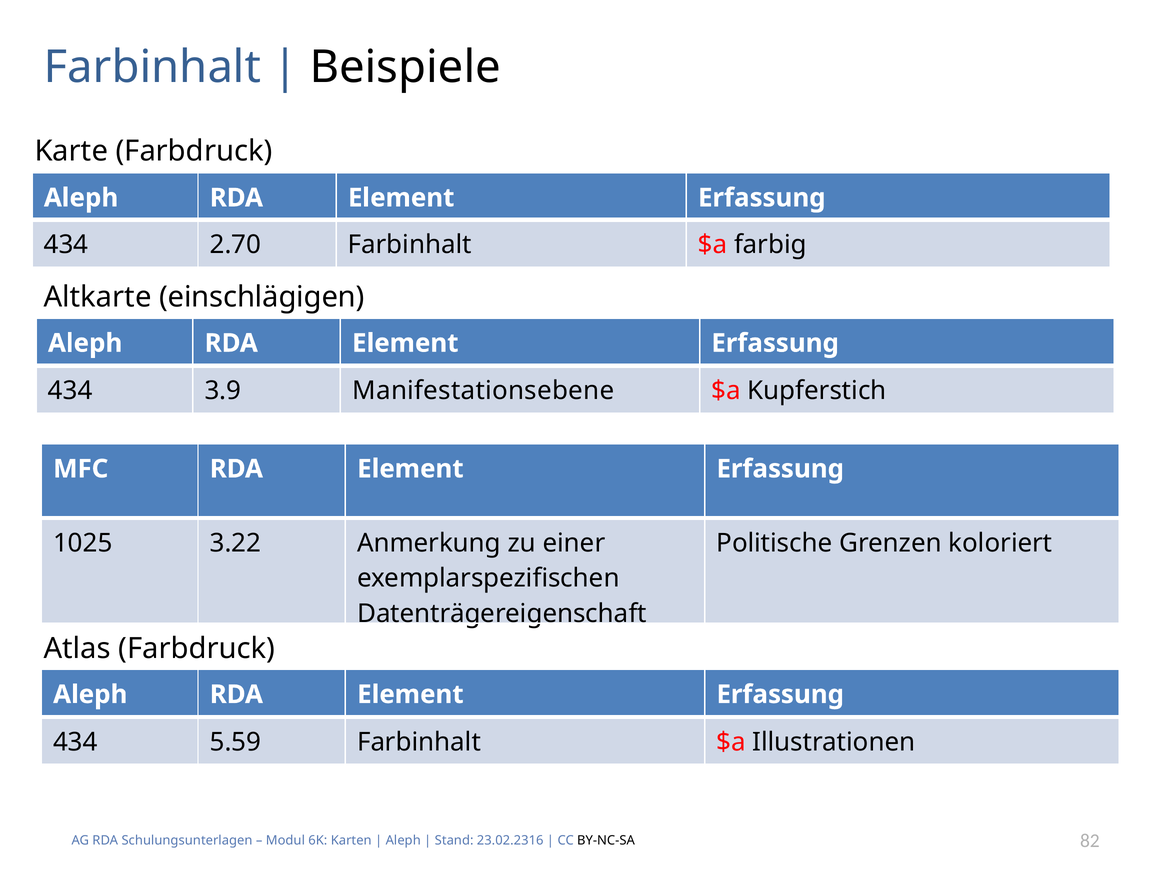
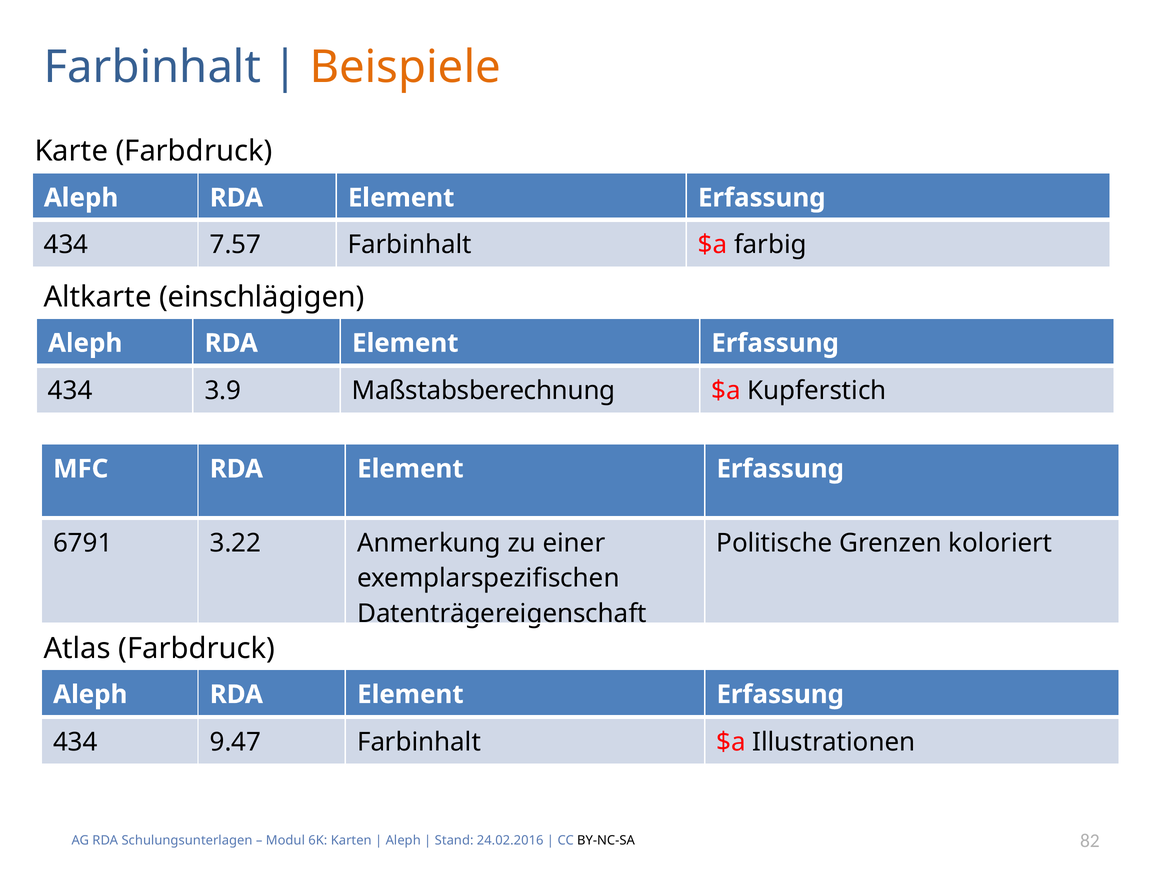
Beispiele colour: black -> orange (405, 67)
2.70: 2.70 -> 7.57 (235, 245)
Manifestationsebene: Manifestationsebene -> Maßstabsberechnung (484, 390)
1025: 1025 -> 6791 (83, 543)
5.59: 5.59 -> 9.47 (235, 742)
23.02.2316: 23.02.2316 -> 24.02.2016 (510, 840)
